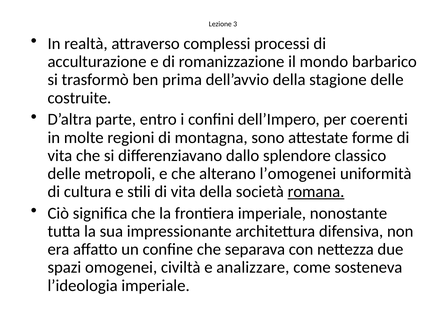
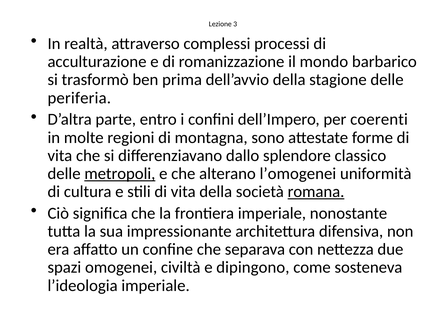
costruite: costruite -> periferia (79, 98)
metropoli underline: none -> present (120, 174)
analizzare: analizzare -> dipingono (253, 268)
